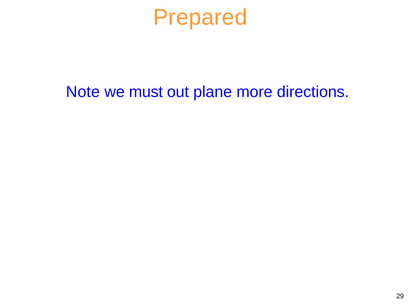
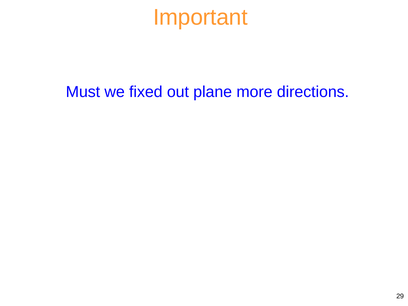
Prepared: Prepared -> Important (200, 17)
Note: Note -> Must (83, 92)
must: must -> fixed (146, 92)
